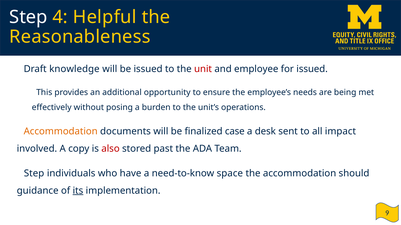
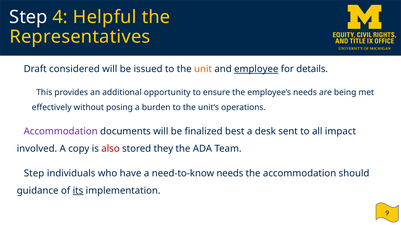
Reasonableness: Reasonableness -> Representatives (80, 37)
knowledge: knowledge -> considered (74, 69)
unit colour: red -> orange (203, 69)
employee underline: none -> present (256, 69)
for issued: issued -> details (312, 69)
Accommodation colour: orange -> purple (61, 132)
case: case -> best (235, 132)
past: past -> they (163, 149)
need-to-know space: space -> needs (230, 174)
